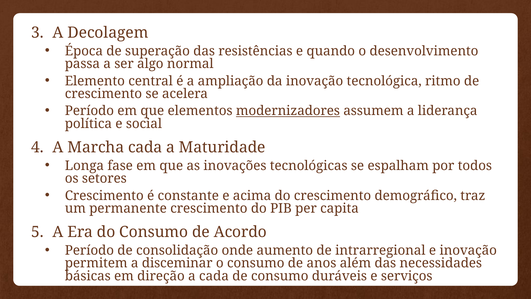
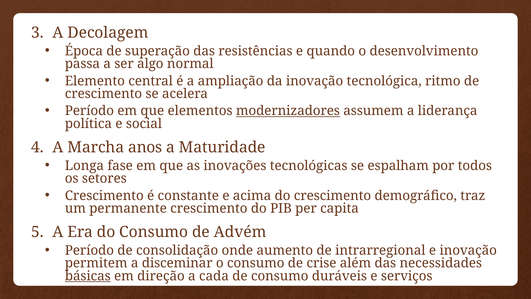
Marcha cada: cada -> anos (145, 147)
Acordo: Acordo -> Advém (240, 232)
anos: anos -> crise (321, 263)
básicas underline: none -> present (88, 276)
